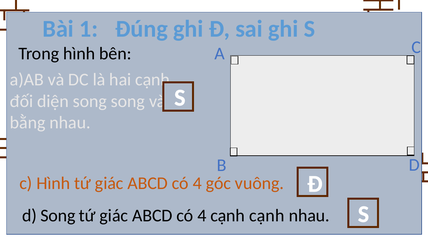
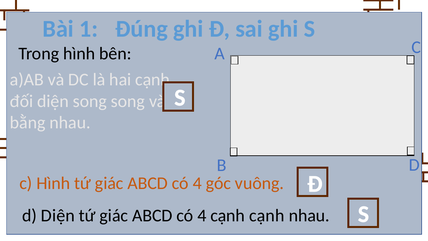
d Song: Song -> Diện (58, 215)
